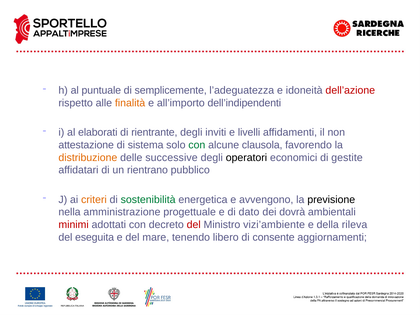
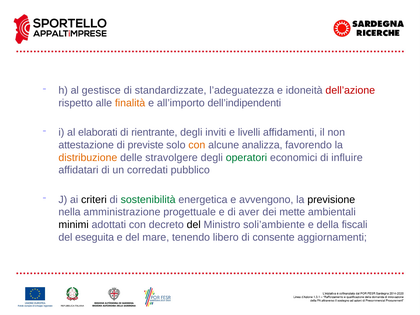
puntuale: puntuale -> gestisce (101, 90)
semplicemente: semplicemente -> standardizzate (171, 90)
sistema: sistema -> previste (146, 145)
con colour: green -> orange (197, 145)
clausola: clausola -> analizza (262, 145)
successive: successive -> stravolgere (172, 158)
operatori colour: black -> green (246, 158)
gestite: gestite -> influire (347, 158)
rientrano: rientrano -> corredati (147, 170)
criteri colour: orange -> black (94, 200)
dato: dato -> aver (249, 212)
dovrà: dovrà -> mette (292, 212)
minimi colour: red -> black (74, 225)
del colour: red -> black (194, 225)
vizi’ambiente: vizi’ambiente -> soli’ambiente (274, 225)
rileva: rileva -> fiscali (355, 225)
